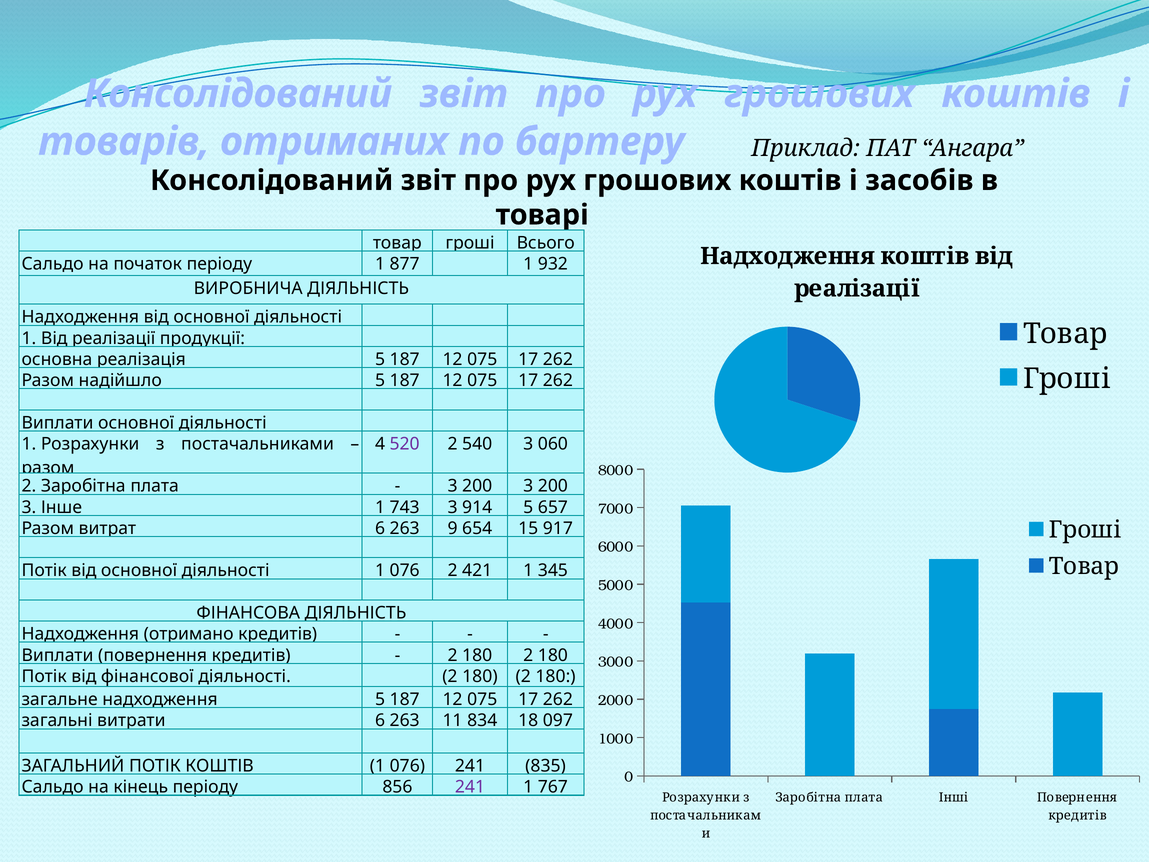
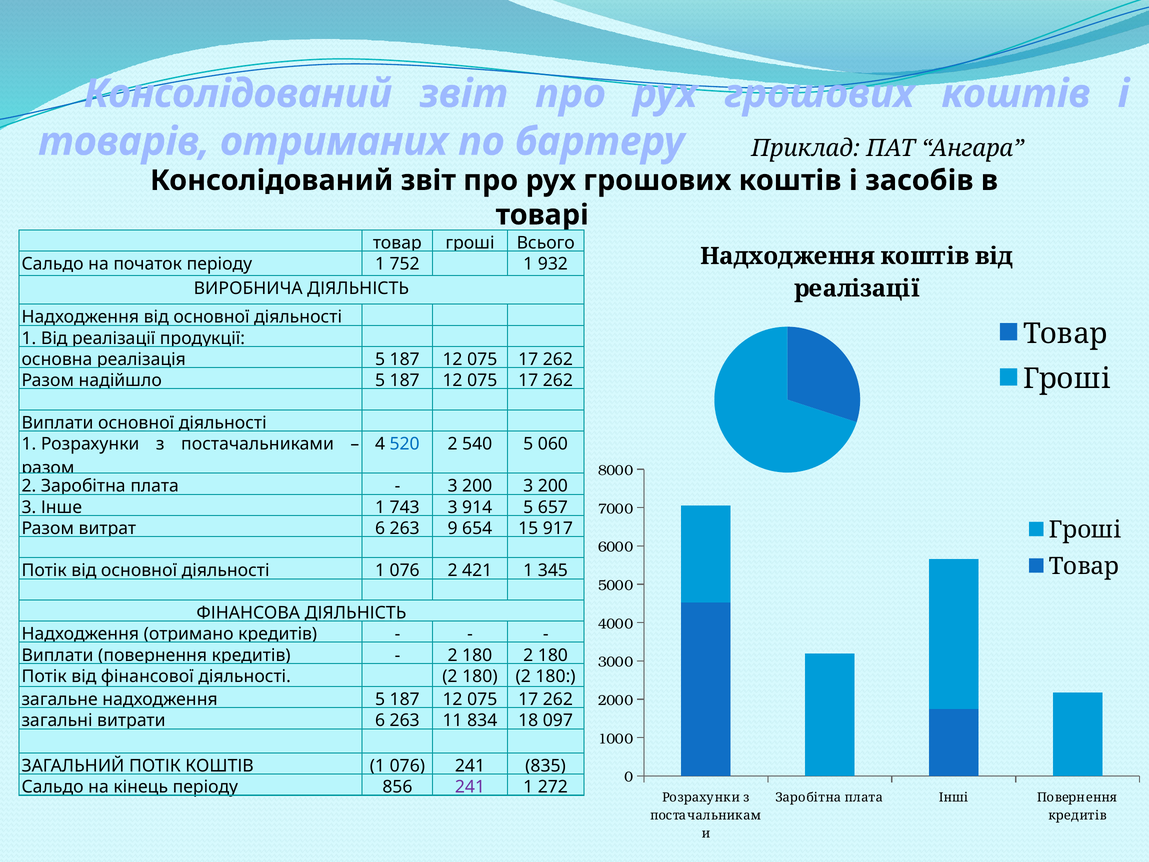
877: 877 -> 752 (405, 264)
520 colour: purple -> blue (405, 444)
540 3: 3 -> 5 (528, 444)
767: 767 -> 272 (553, 787)
